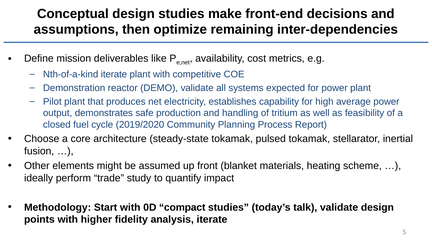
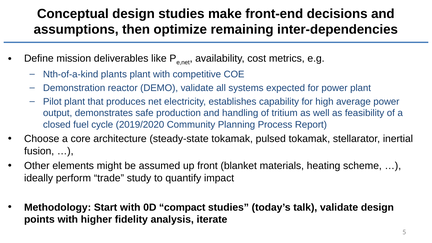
Nth-of-a-kind iterate: iterate -> plants (114, 74)
